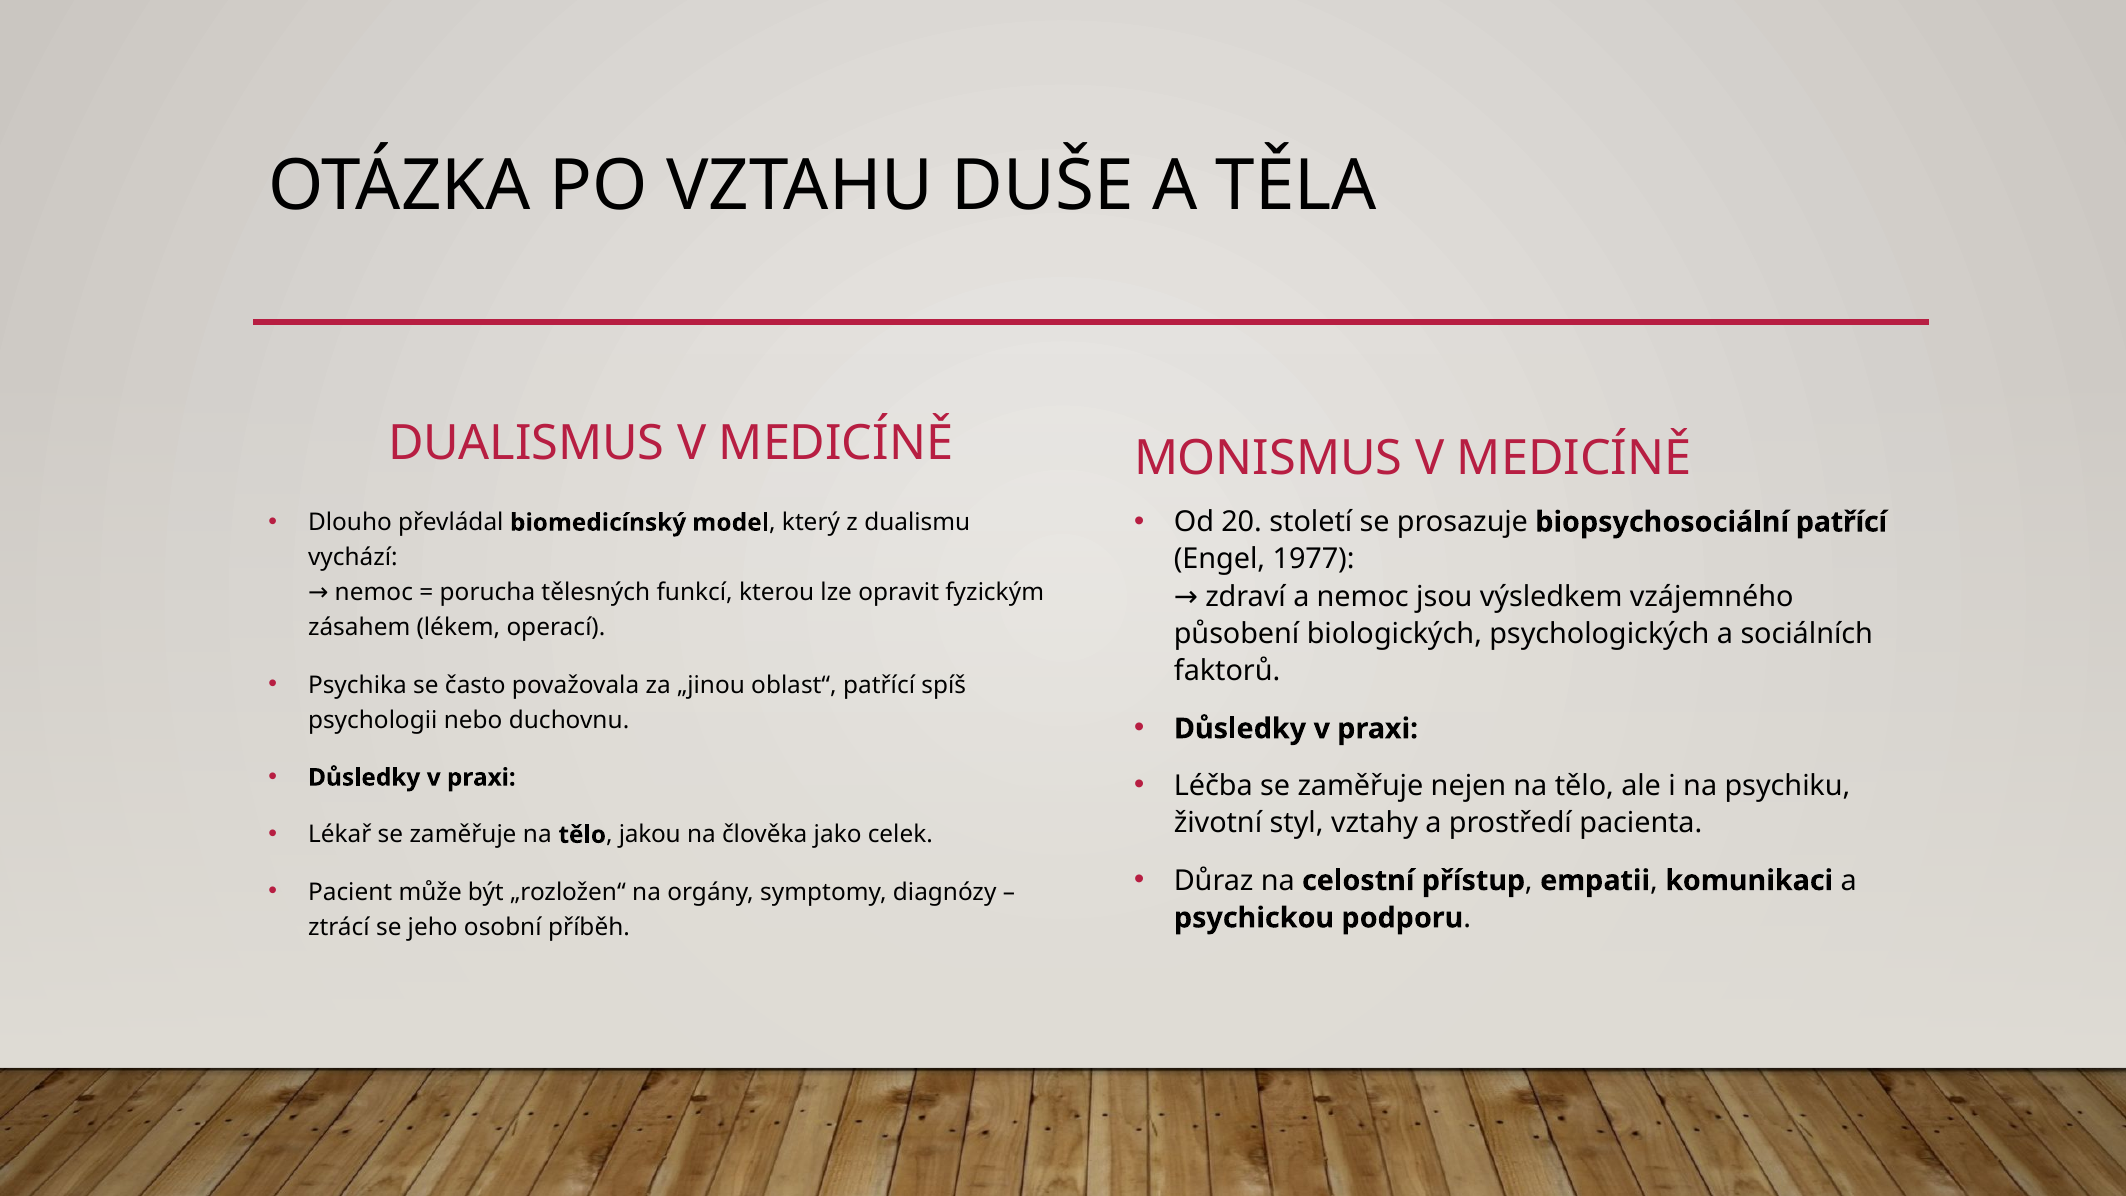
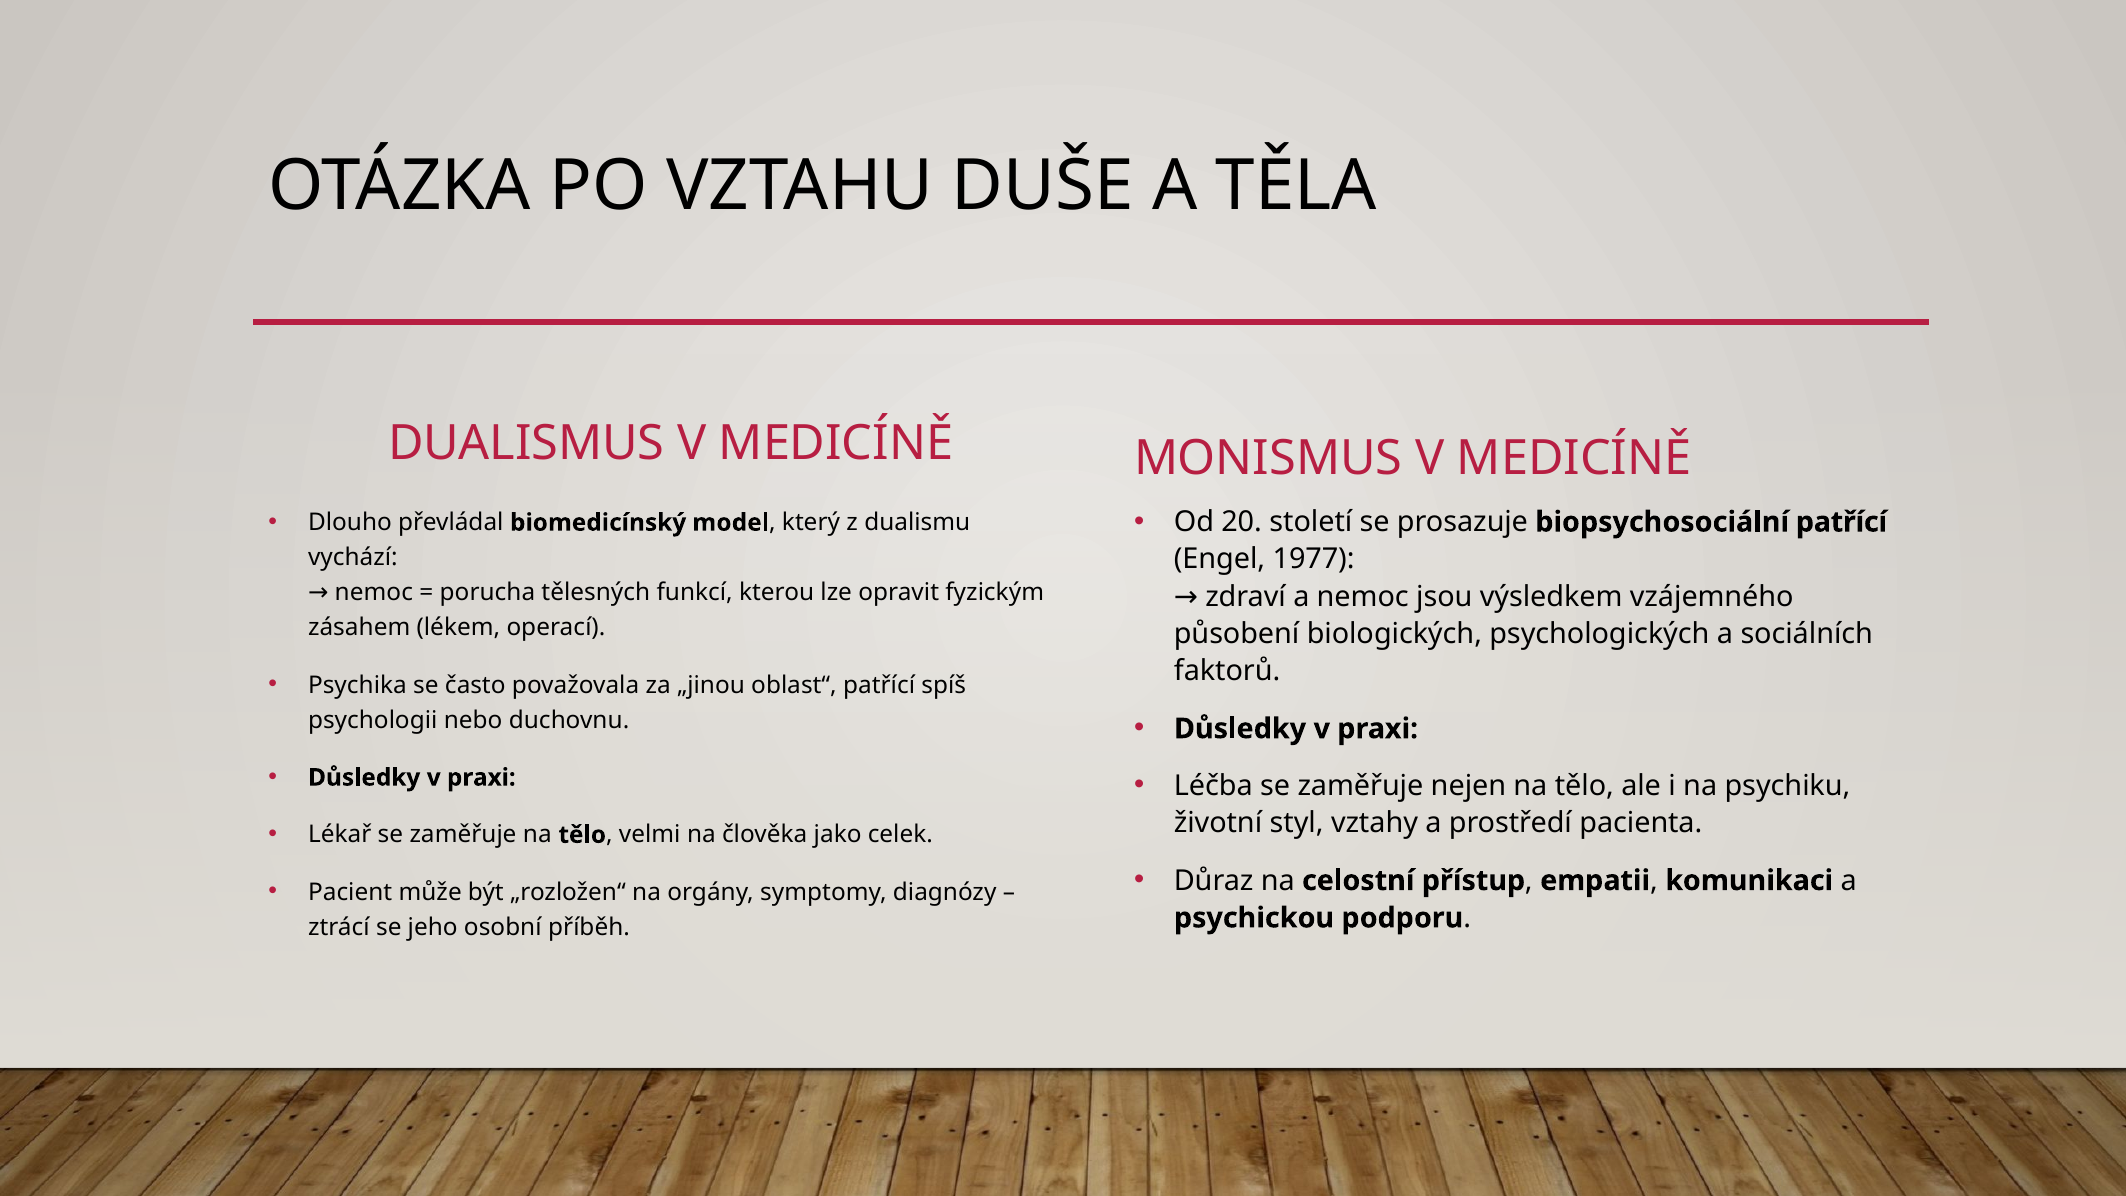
jakou: jakou -> velmi (650, 835)
